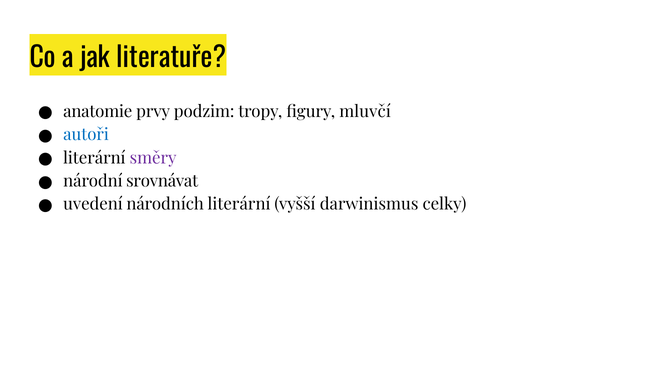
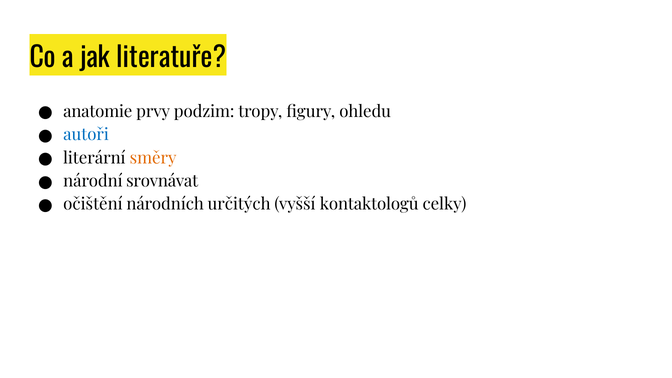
mluvčí: mluvčí -> ohledu (365, 112)
směry colour: purple -> orange (153, 158)
uvedení: uvedení -> očištění (93, 204)
národních literární: literární -> určitých (239, 204)
darwinismus: darwinismus -> kontaktologů (369, 204)
